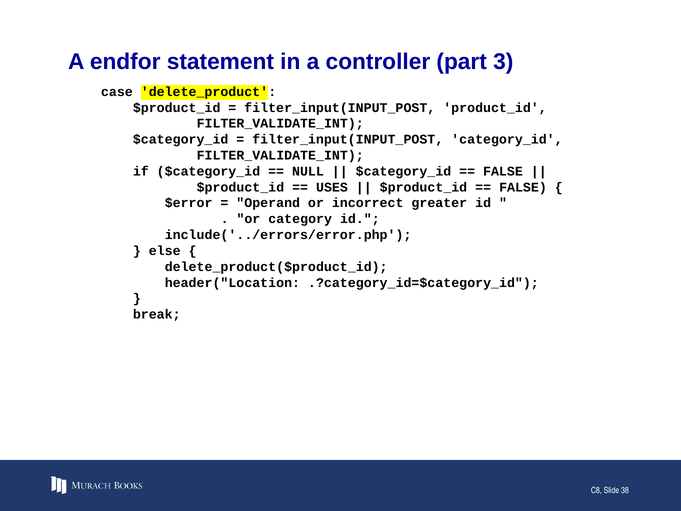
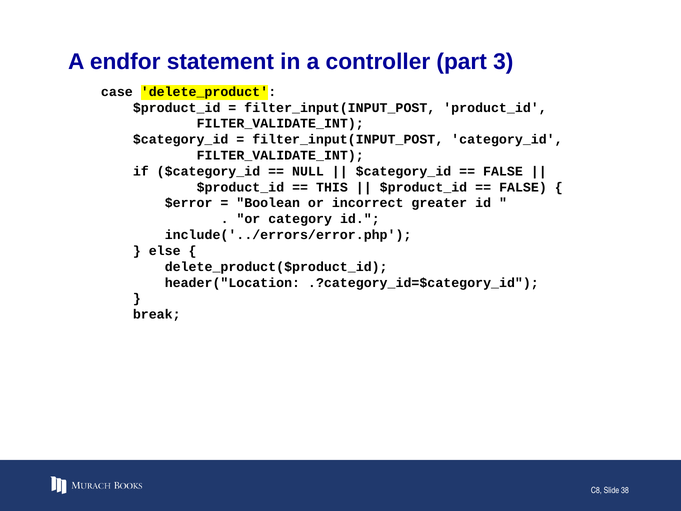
USES: USES -> THIS (332, 187)
Operand: Operand -> Boolean (268, 203)
